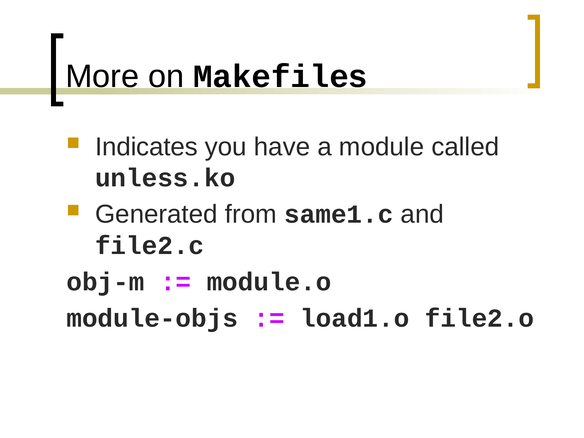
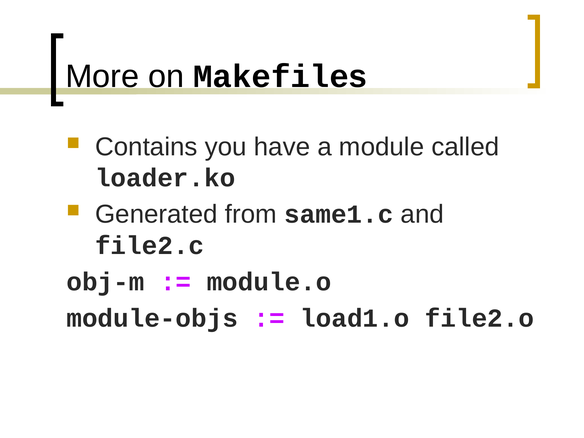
Indicates: Indicates -> Contains (146, 147)
unless.ko: unless.ko -> loader.ko (165, 178)
